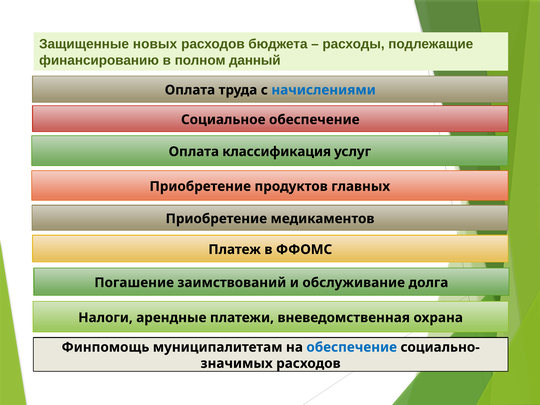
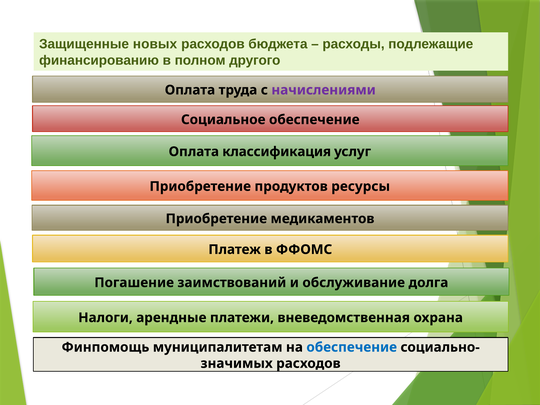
данный: данный -> другого (255, 60)
начислениями colour: blue -> purple (324, 90)
главных: главных -> ресурсы (361, 186)
